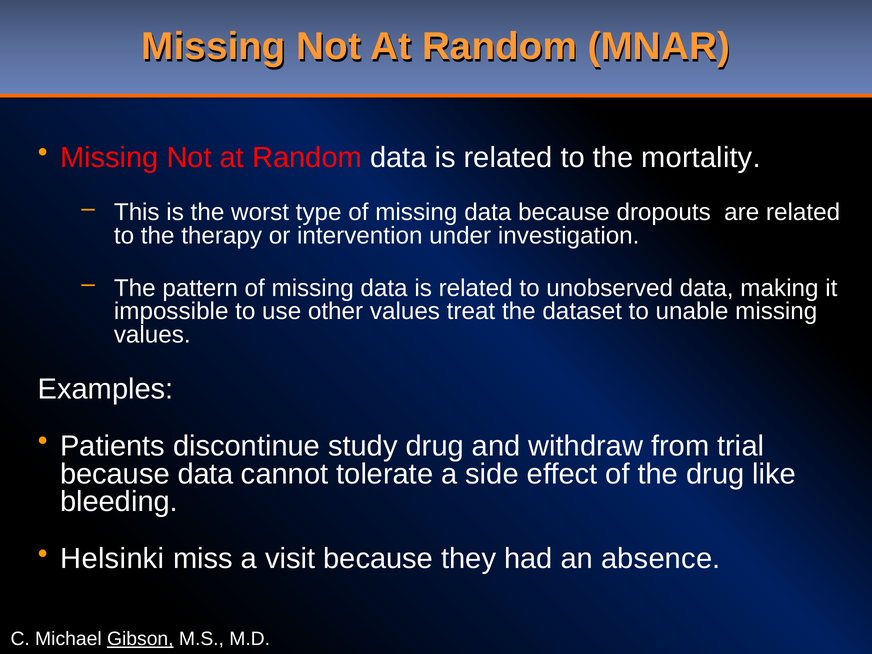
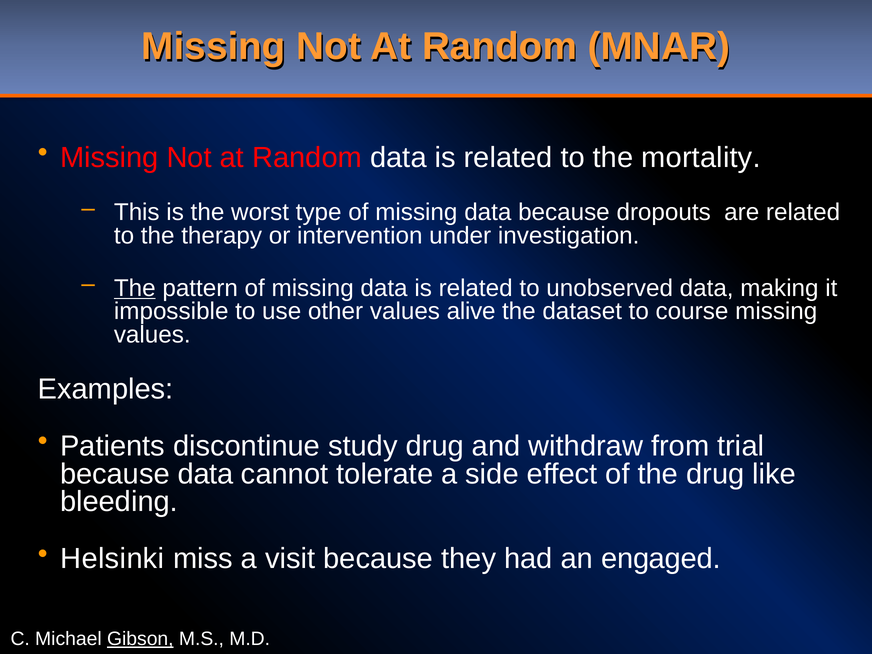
The underline: none -> present (135, 288)
treat: treat -> alive (471, 311)
unable: unable -> course (692, 311)
absence: absence -> engaged (661, 559)
